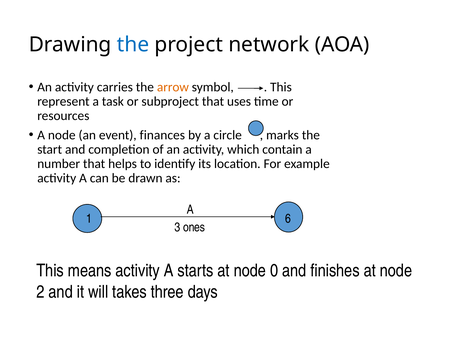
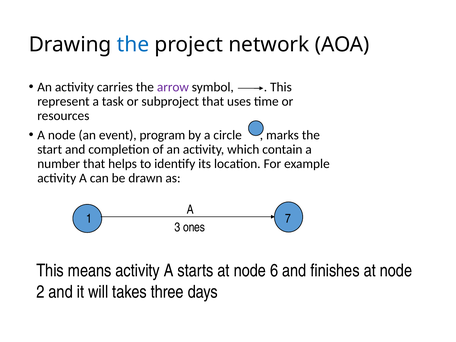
arrow colour: orange -> purple (173, 87)
finances: finances -> program (162, 135)
6: 6 -> 7 (288, 219)
0: 0 -> 6 (274, 271)
